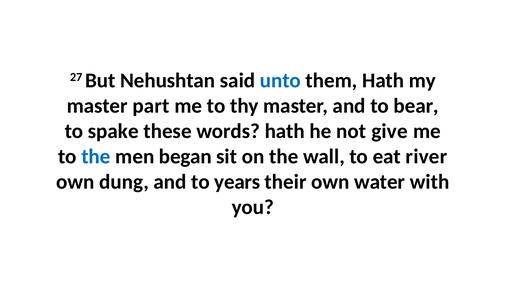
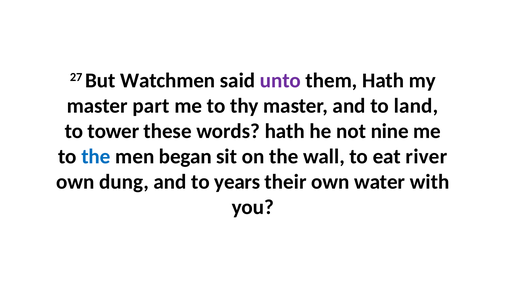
Nehushtan: Nehushtan -> Watchmen (168, 81)
unto colour: blue -> purple (280, 81)
bear: bear -> land (416, 106)
spake: spake -> tower (113, 131)
give: give -> nine (390, 131)
